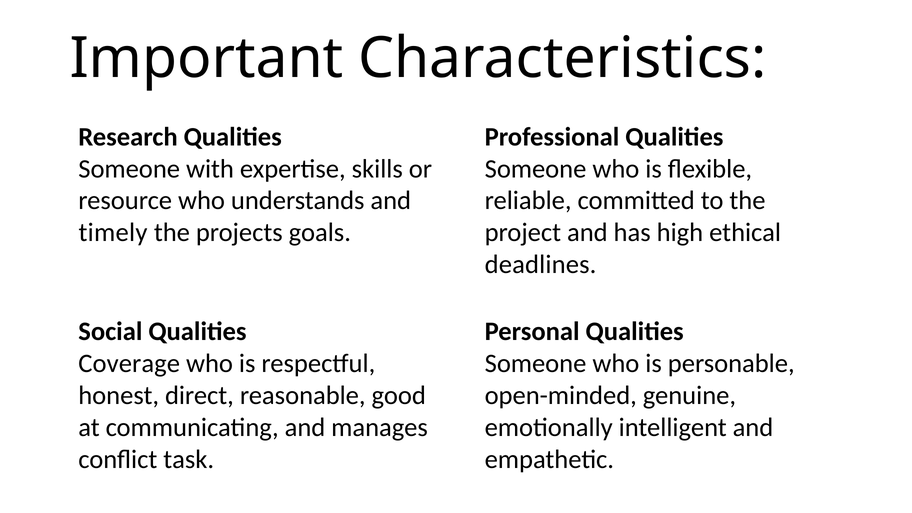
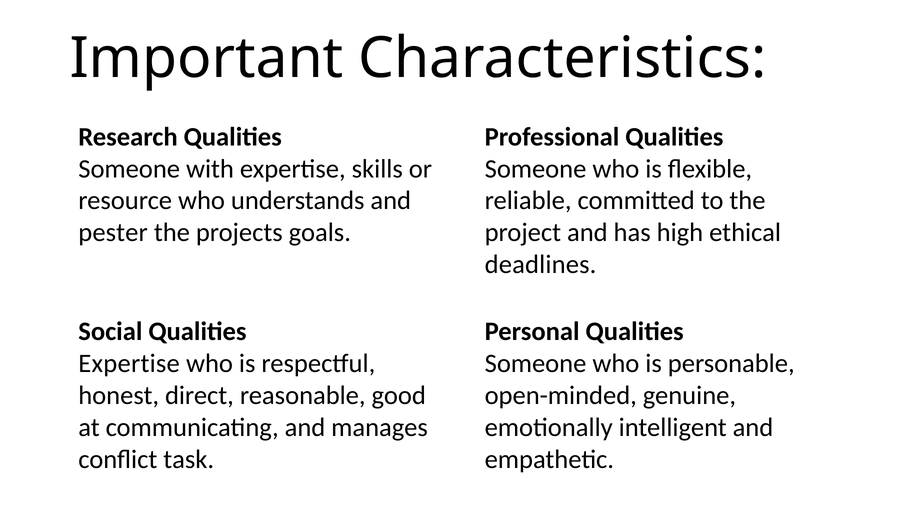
timely: timely -> pester (113, 233)
Coverage: Coverage -> Expertise (129, 364)
